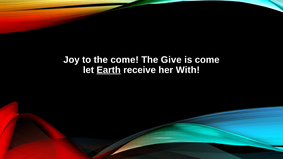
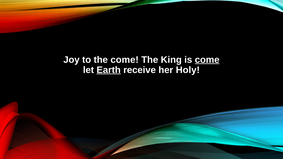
Give: Give -> King (171, 60)
come underline: none -> present (207, 60)
With: With -> Holy (188, 70)
